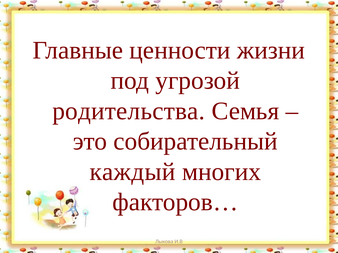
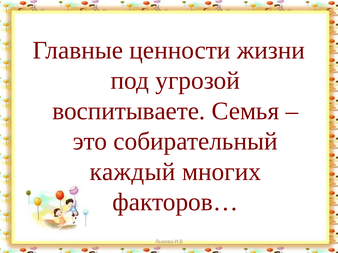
родительства: родительства -> воспитываете (129, 111)
